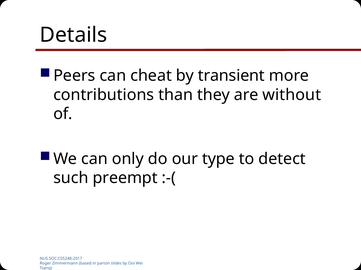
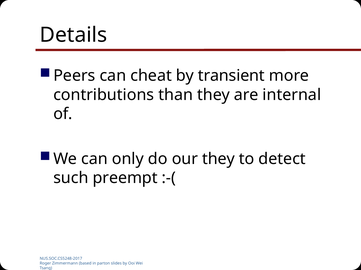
without: without -> internal (292, 95)
our type: type -> they (218, 159)
